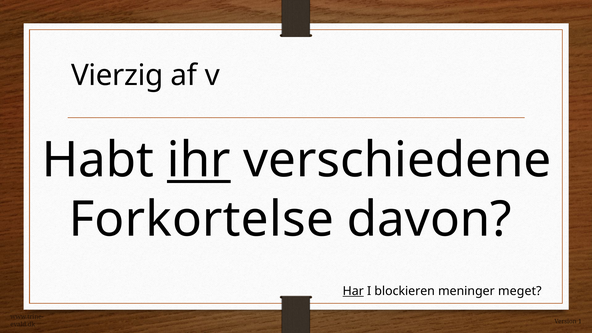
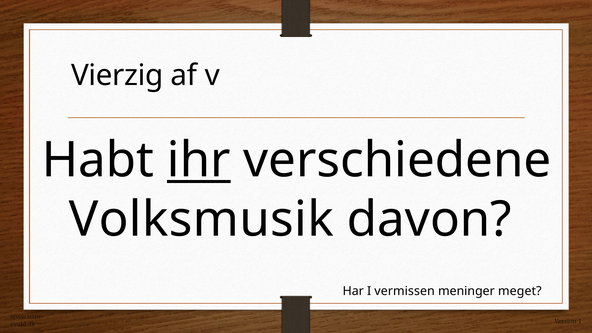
Forkortelse: Forkortelse -> Volksmusik (201, 220)
Har underline: present -> none (353, 291)
blockieren: blockieren -> vermissen (405, 291)
